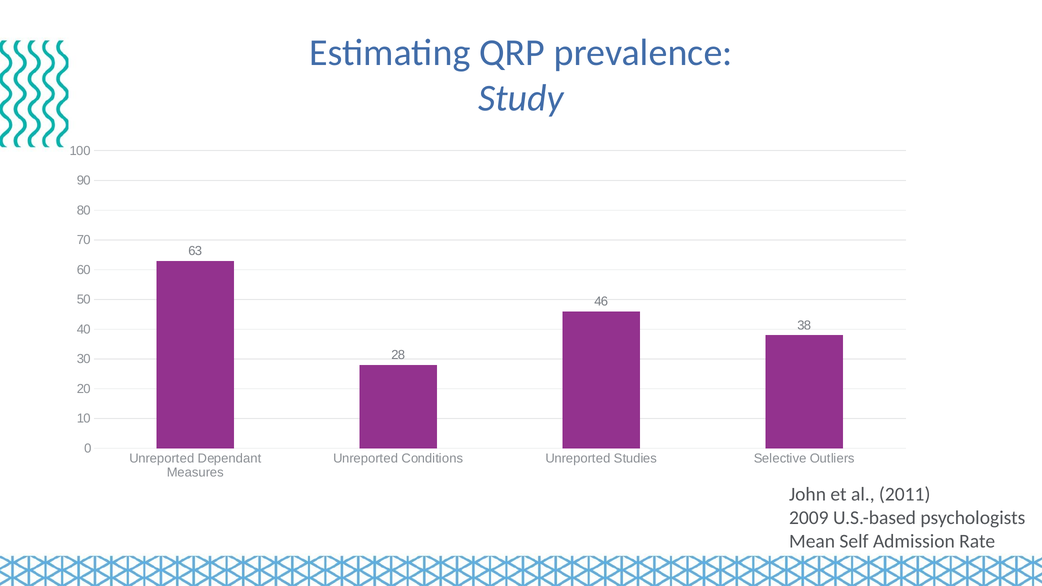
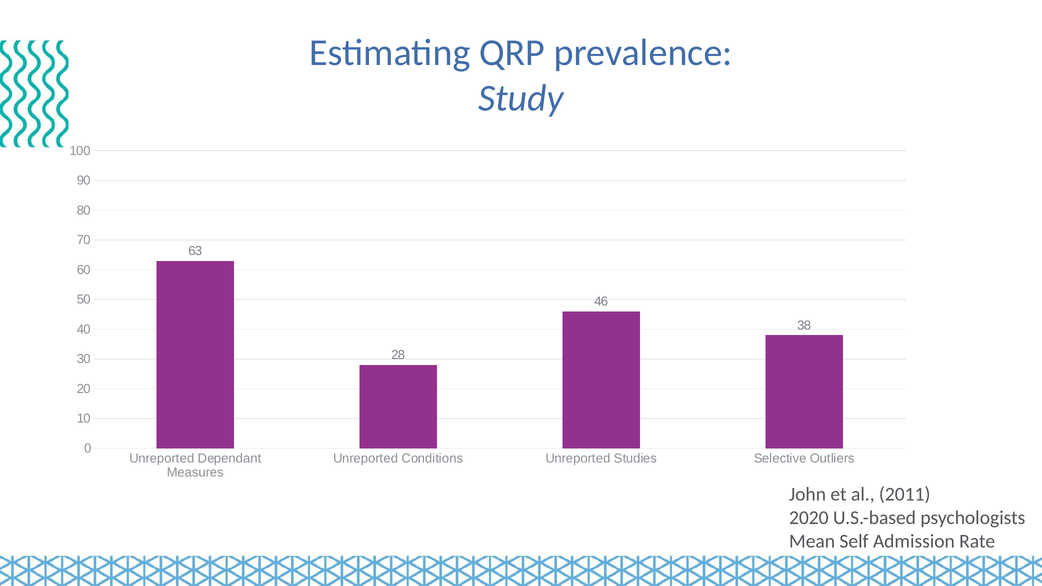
2009: 2009 -> 2020 (809, 518)
